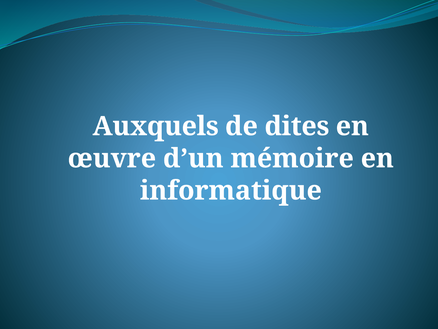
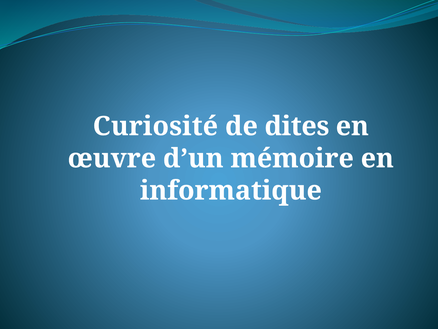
Auxquels: Auxquels -> Curiosité (155, 126)
